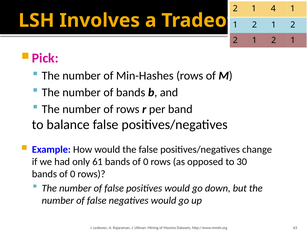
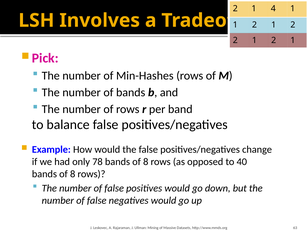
61: 61 -> 78 (97, 162)
0: 0 -> 8 (146, 162)
30: 30 -> 40 (242, 162)
0: 0 -> 8 (73, 174)
